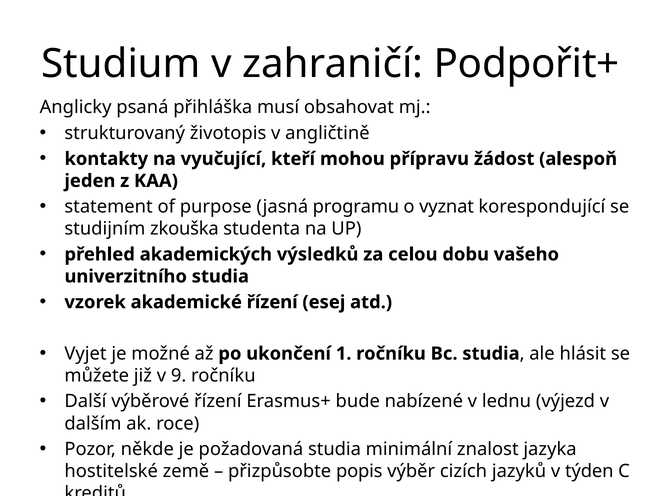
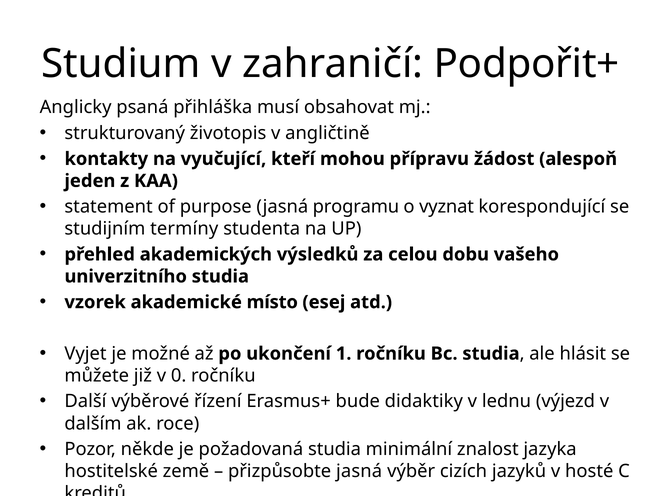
zkouška: zkouška -> termíny (184, 229)
akademické řízení: řízení -> místo (272, 302)
9: 9 -> 0 (179, 375)
nabízené: nabízené -> didaktiky (424, 401)
přizpůsobte popis: popis -> jasná (359, 471)
týden: týden -> hosté (589, 471)
